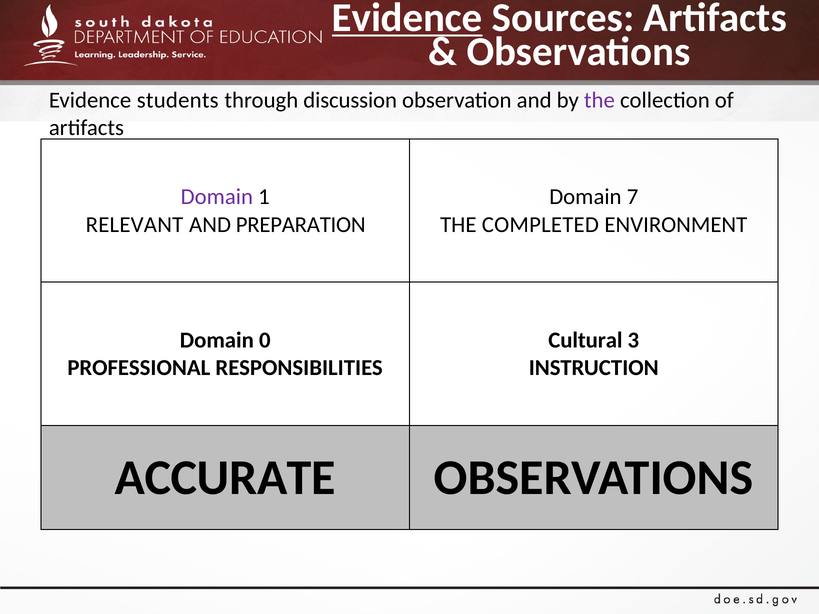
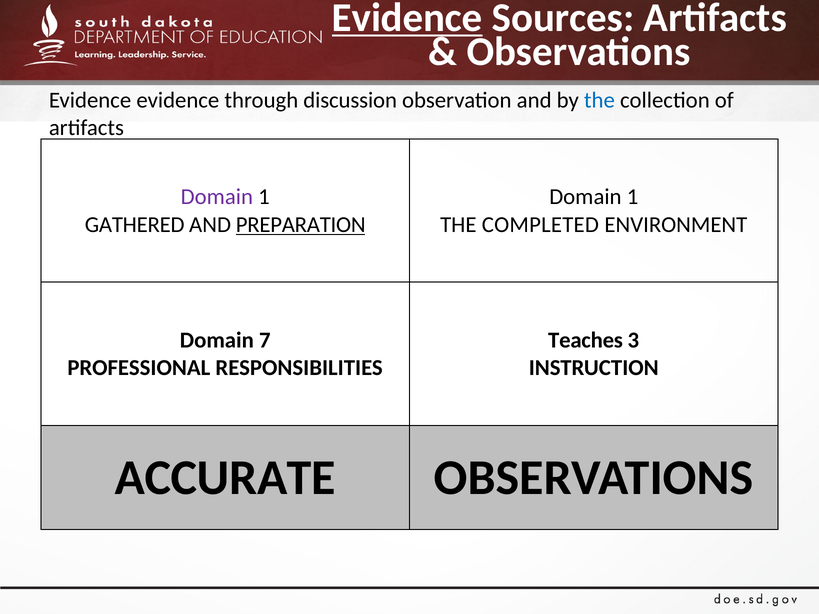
Evidence students: students -> evidence (178, 100)
the colour: purple -> blue (599, 100)
7: 7 -> 1 (633, 197)
RELEVANT: RELEVANT -> GATHERED (135, 225)
PREPARATION underline: none -> present (301, 225)
0: 0 -> 7 (265, 340)
Cultural: Cultural -> Teaches (586, 340)
